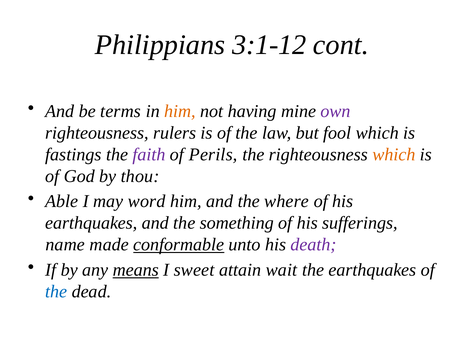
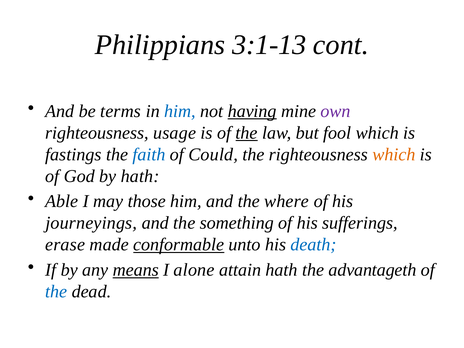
3:1-12: 3:1-12 -> 3:1-13 (269, 45)
him colour: orange -> blue (180, 111)
having underline: none -> present (252, 111)
rulers: rulers -> usage (175, 133)
the underline: none -> present (247, 133)
faith colour: purple -> blue (149, 154)
Perils: Perils -> Could (213, 154)
by thou: thou -> hath (140, 176)
word: word -> those (147, 201)
earthquakes: earthquakes -> journeyings (91, 223)
name: name -> erase (65, 245)
death colour: purple -> blue (314, 245)
sweet: sweet -> alone (194, 270)
attain wait: wait -> hath (282, 270)
the earthquakes: earthquakes -> advantageth (372, 270)
